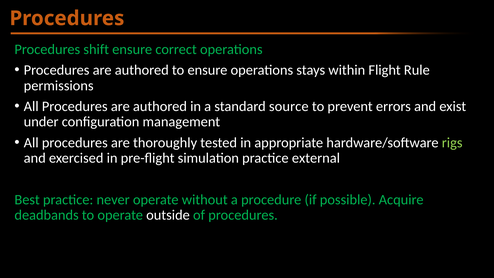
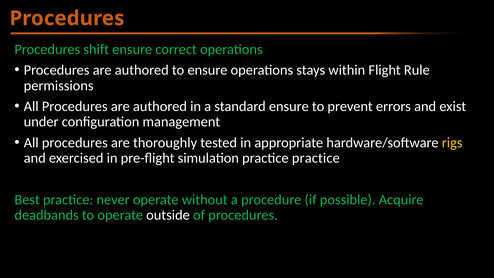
standard source: source -> ensure (289, 106)
rigs colour: light green -> yellow (452, 143)
practice external: external -> practice (316, 158)
